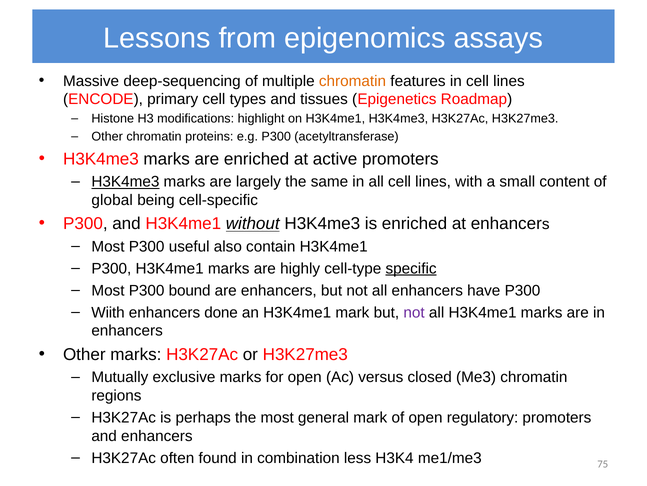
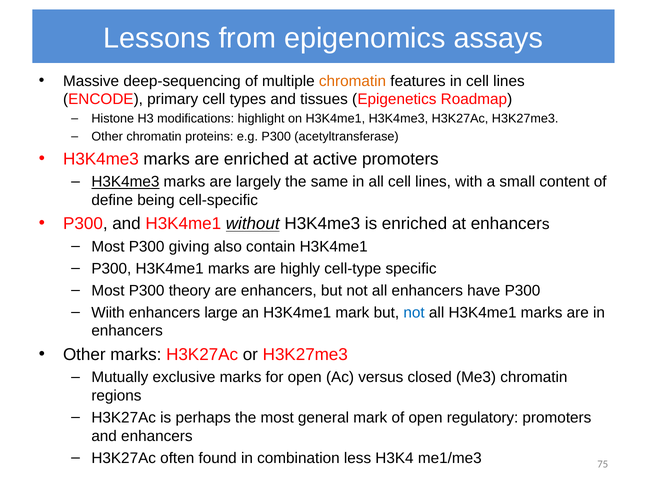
global: global -> define (112, 200)
useful: useful -> giving (189, 246)
specific underline: present -> none (411, 268)
bound: bound -> theory (190, 290)
done: done -> large (221, 312)
not colour: purple -> blue (414, 312)
